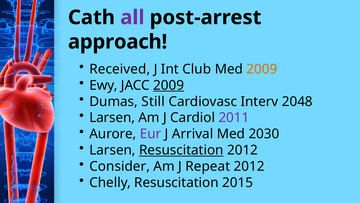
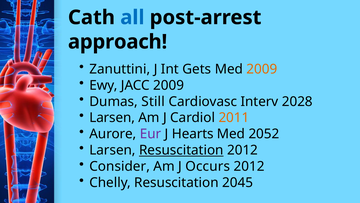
all colour: purple -> blue (132, 17)
Received: Received -> Zanuttini (120, 69)
Club: Club -> Gets (197, 69)
2009 underline: present -> none (169, 85)
2048: 2048 -> 2028 (297, 101)
2011 colour: purple -> orange (234, 117)
Arrival: Arrival -> Hearts (193, 134)
2030: 2030 -> 2052 (264, 134)
Repeat: Repeat -> Occurs (208, 166)
2015: 2015 -> 2045 (238, 182)
